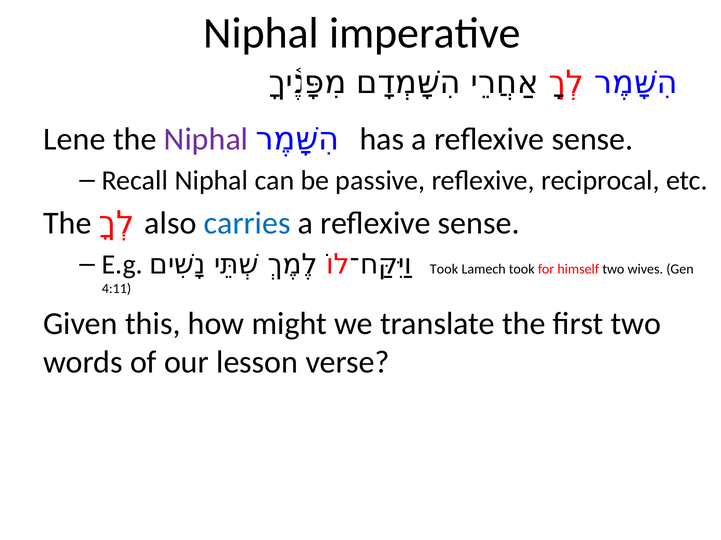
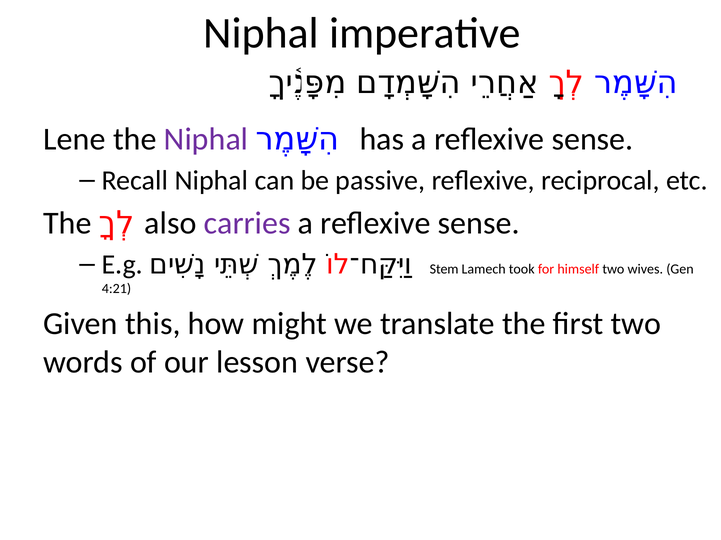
carries colour: blue -> purple (247, 223)
Took: Took -> Stem (444, 269)
4:11: 4:11 -> 4:21 (117, 289)
